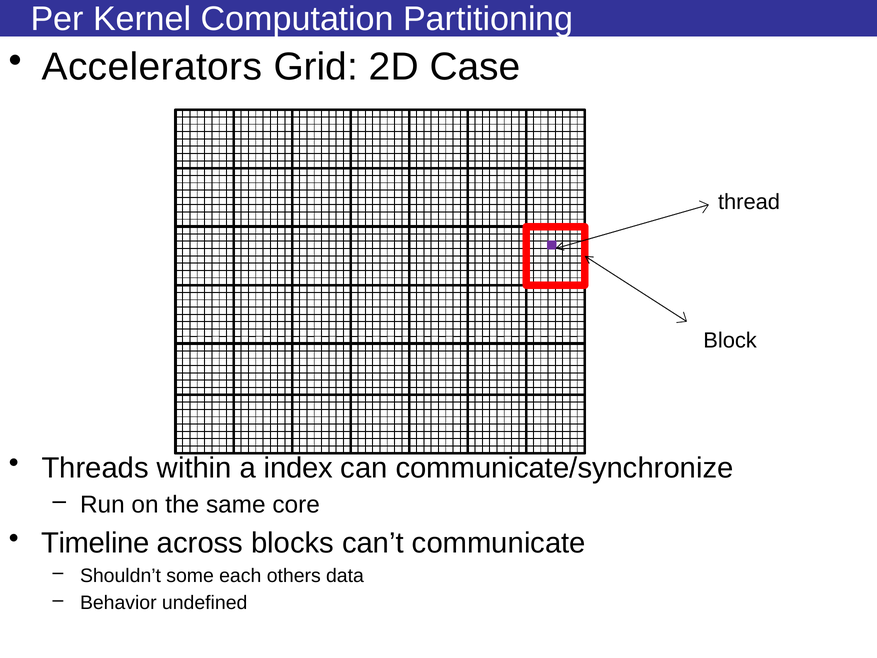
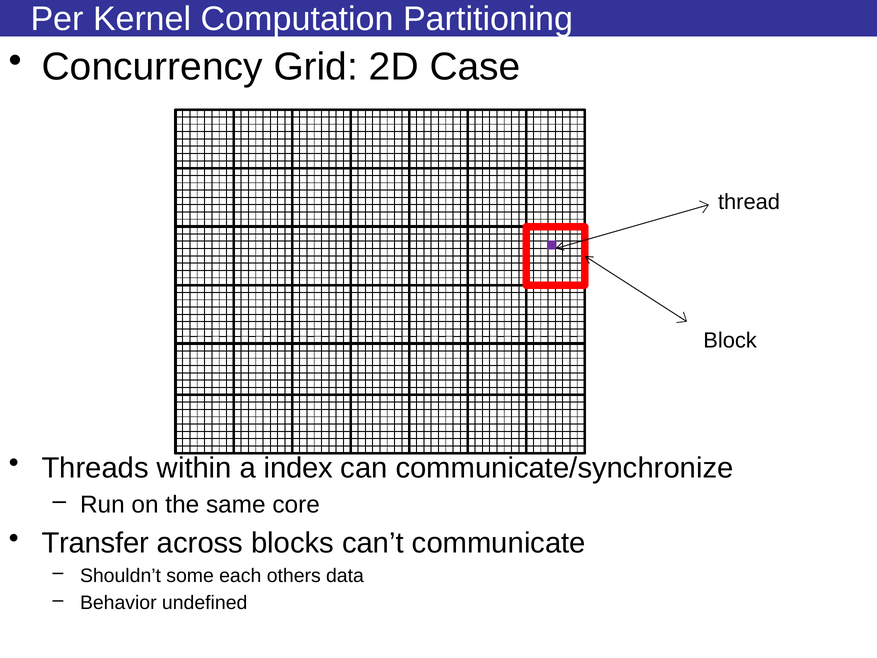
Accelerators: Accelerators -> Concurrency (152, 67)
Timeline: Timeline -> Transfer (95, 543)
